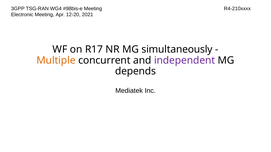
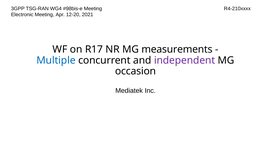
simultaneously: simultaneously -> measurements (177, 49)
Multiple colour: orange -> blue (56, 60)
depends: depends -> occasion (136, 71)
